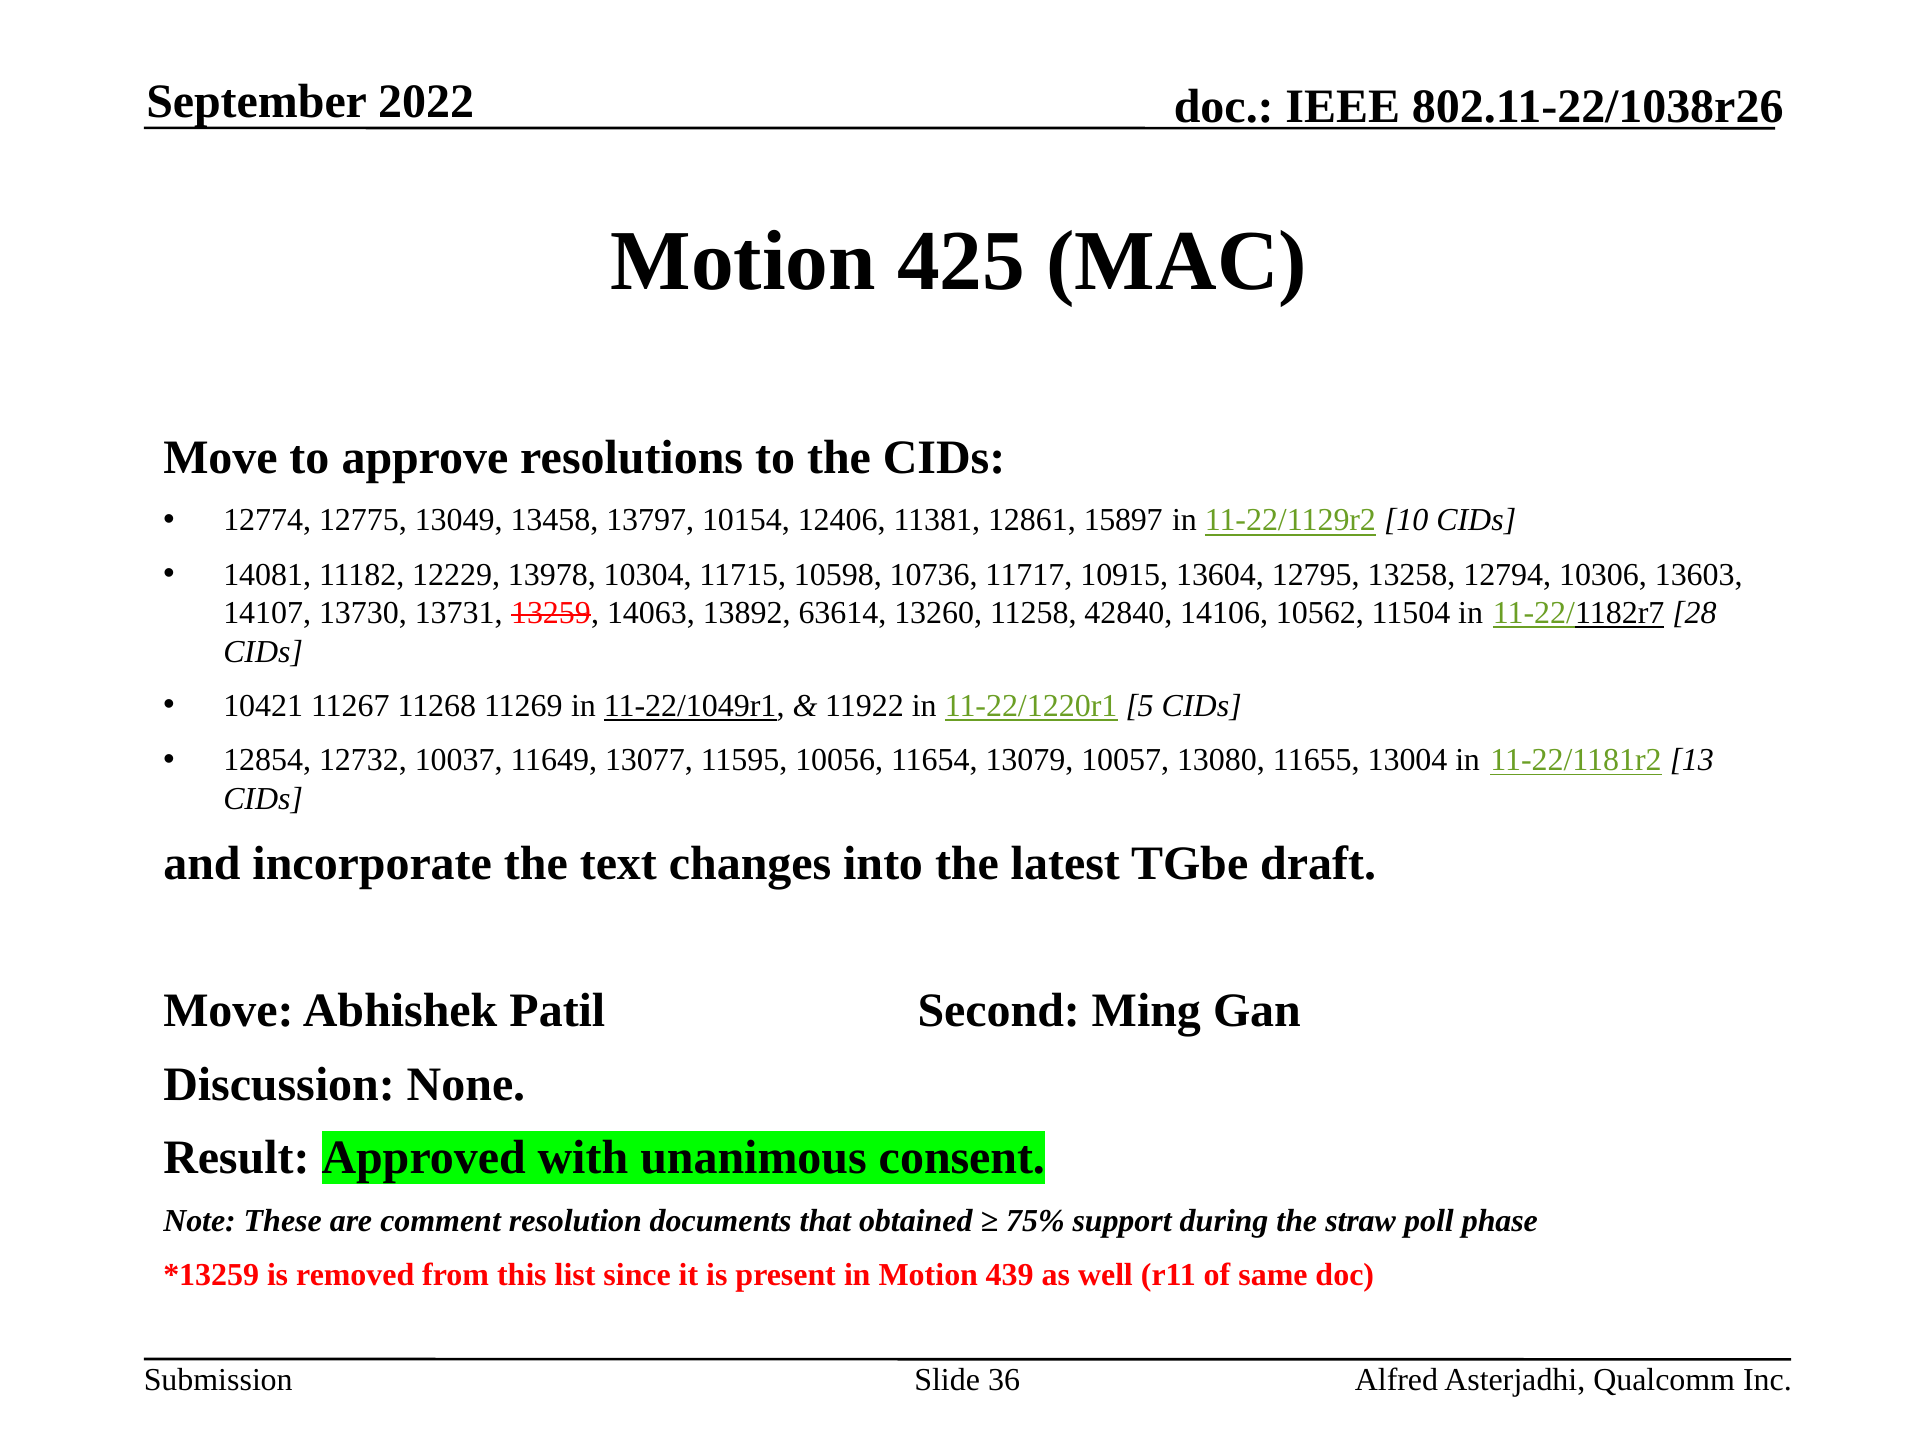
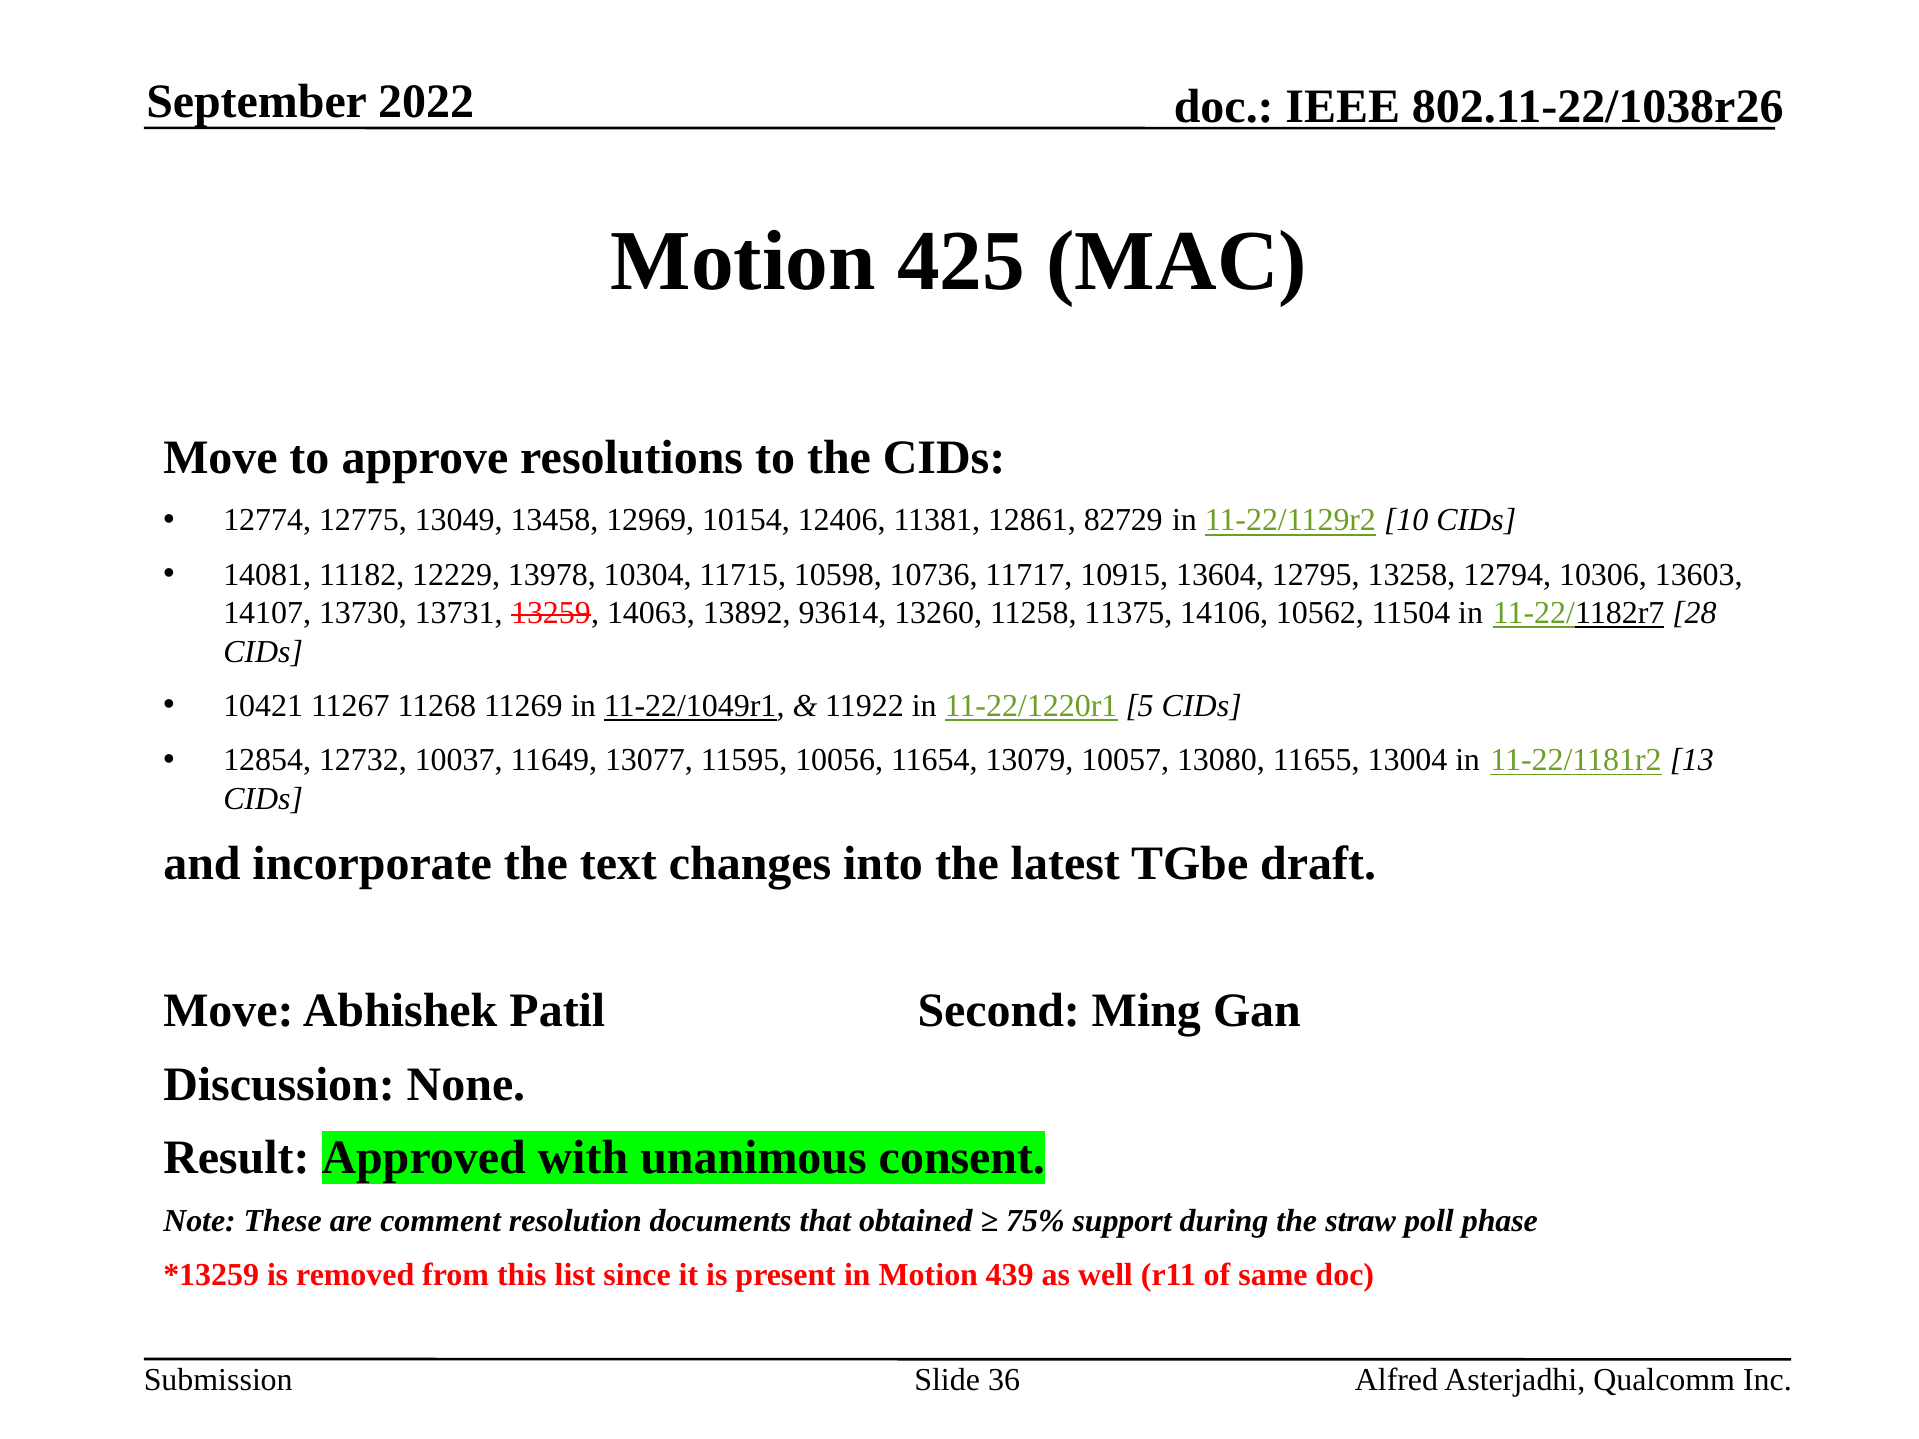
13797: 13797 -> 12969 (650, 520)
15897: 15897 -> 82729 (1123, 520)
63614: 63614 -> 93614 (842, 613)
42840: 42840 -> 11375 (1128, 613)
